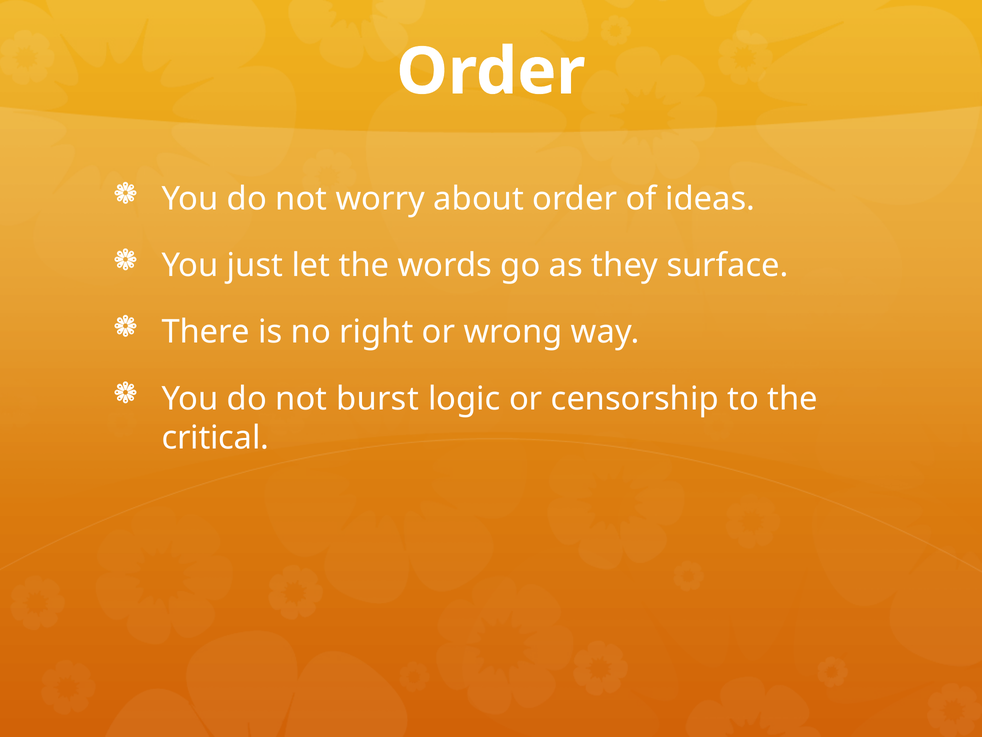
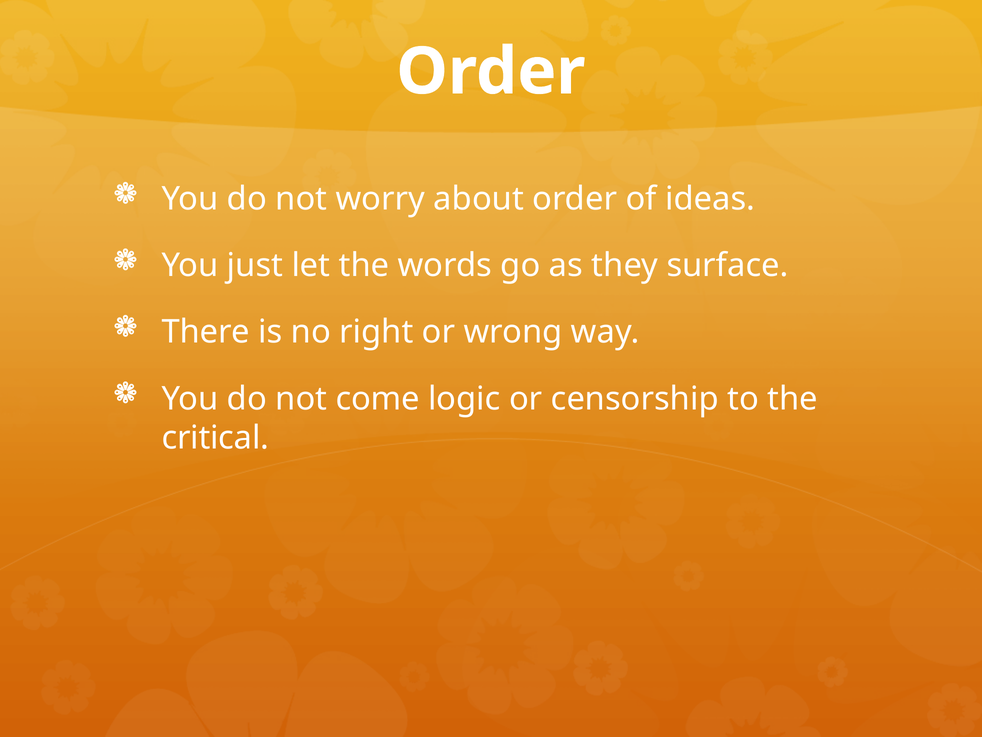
burst: burst -> come (378, 398)
